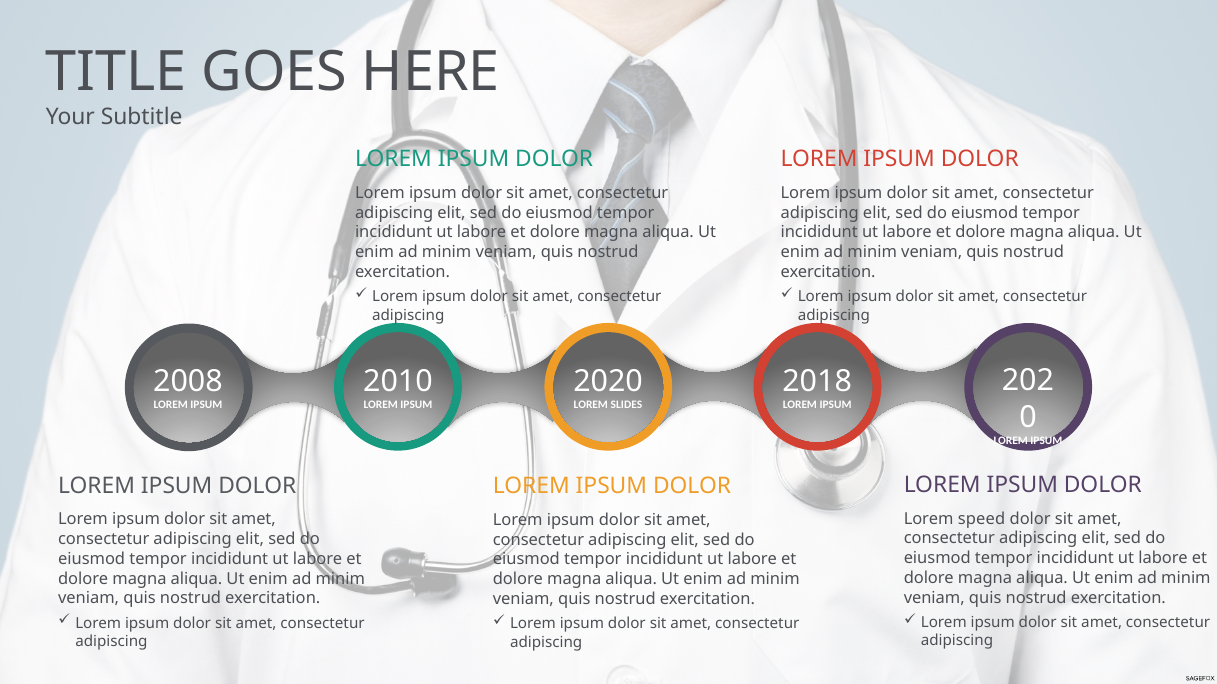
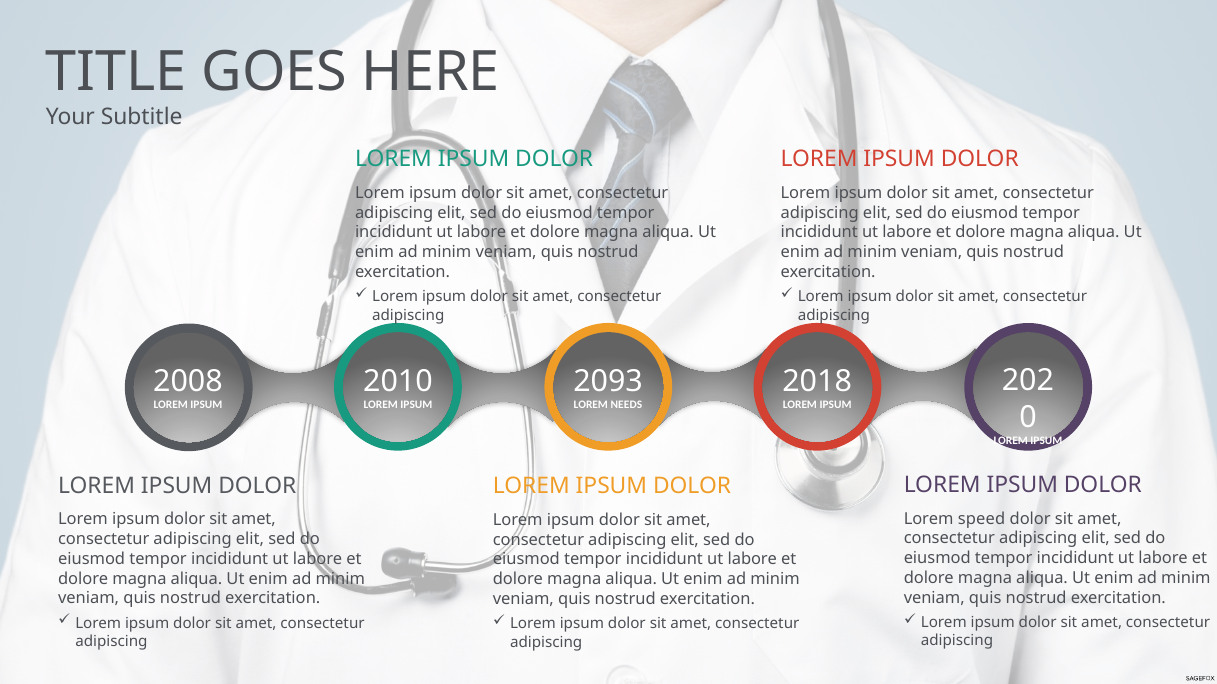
2020: 2020 -> 2093 (608, 382)
SLIDES: SLIDES -> NEEDS (626, 406)
